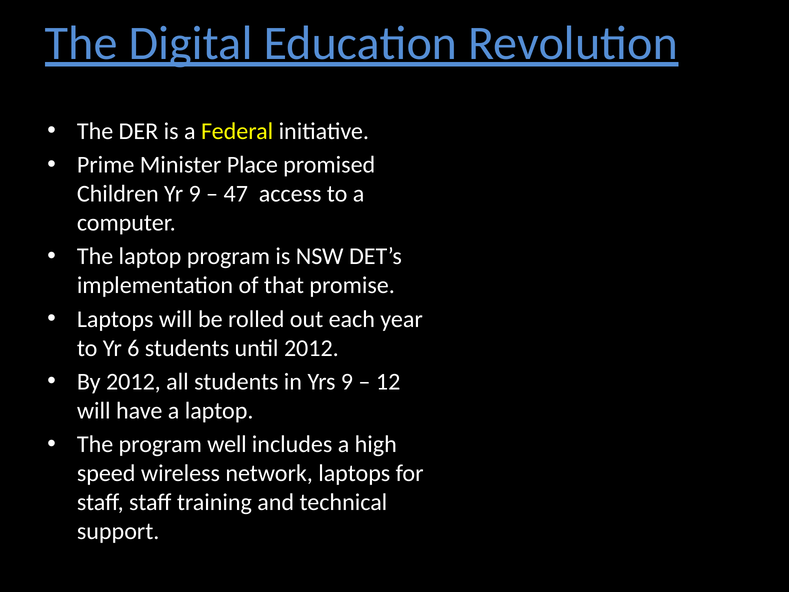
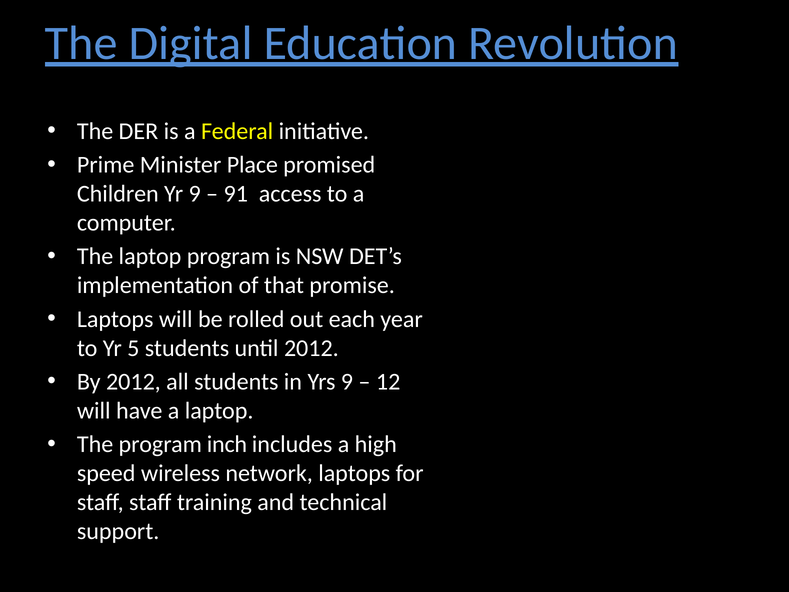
47: 47 -> 91 (236, 194)
6: 6 -> 5 (133, 348)
well: well -> inch (227, 444)
